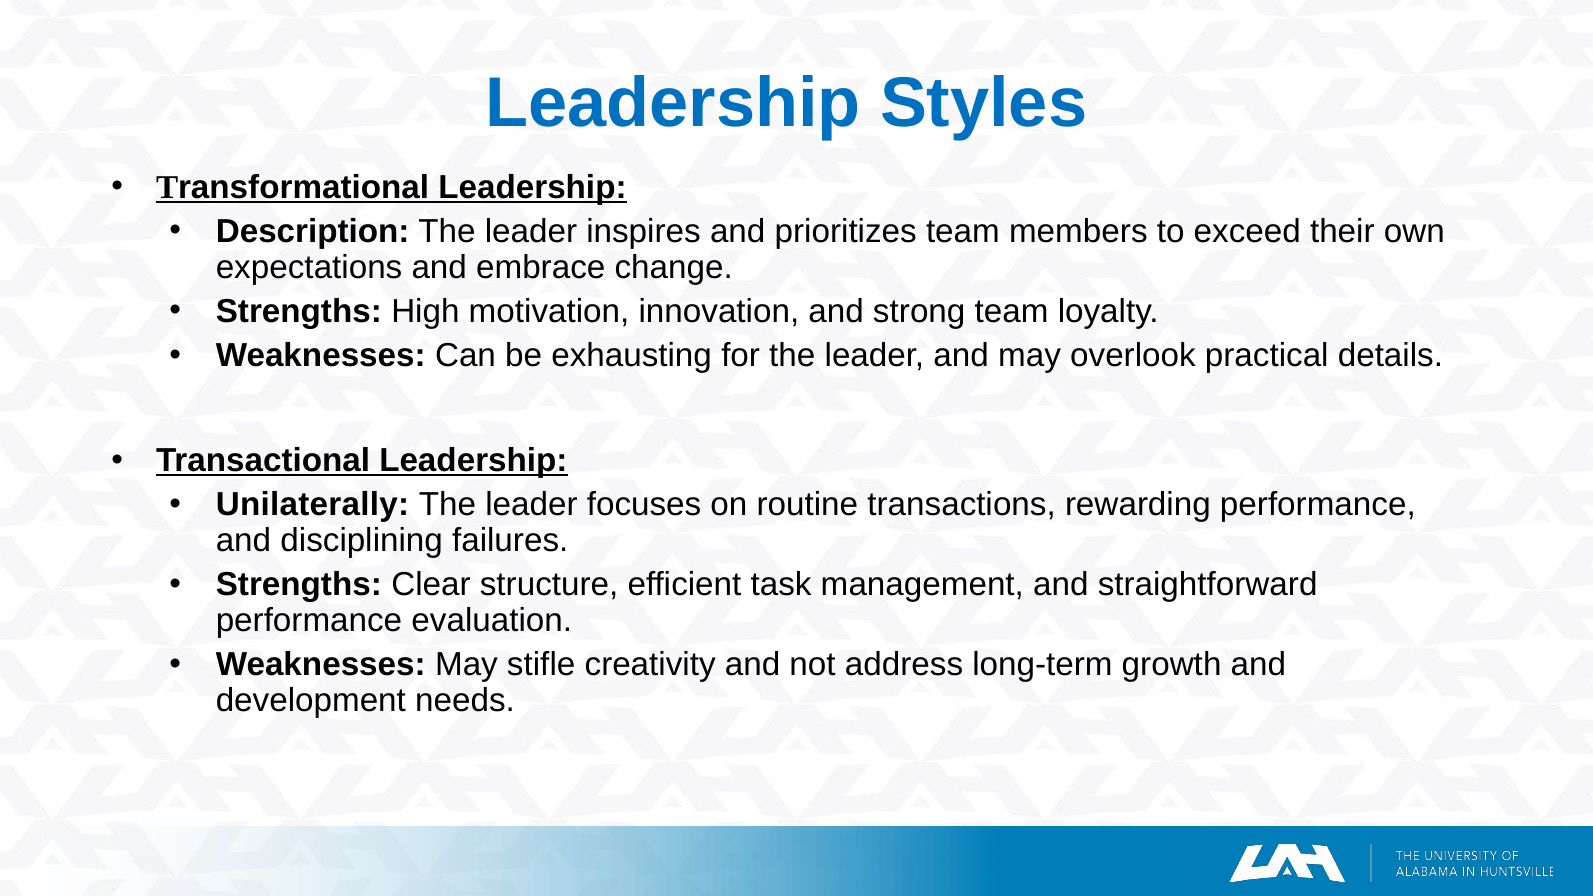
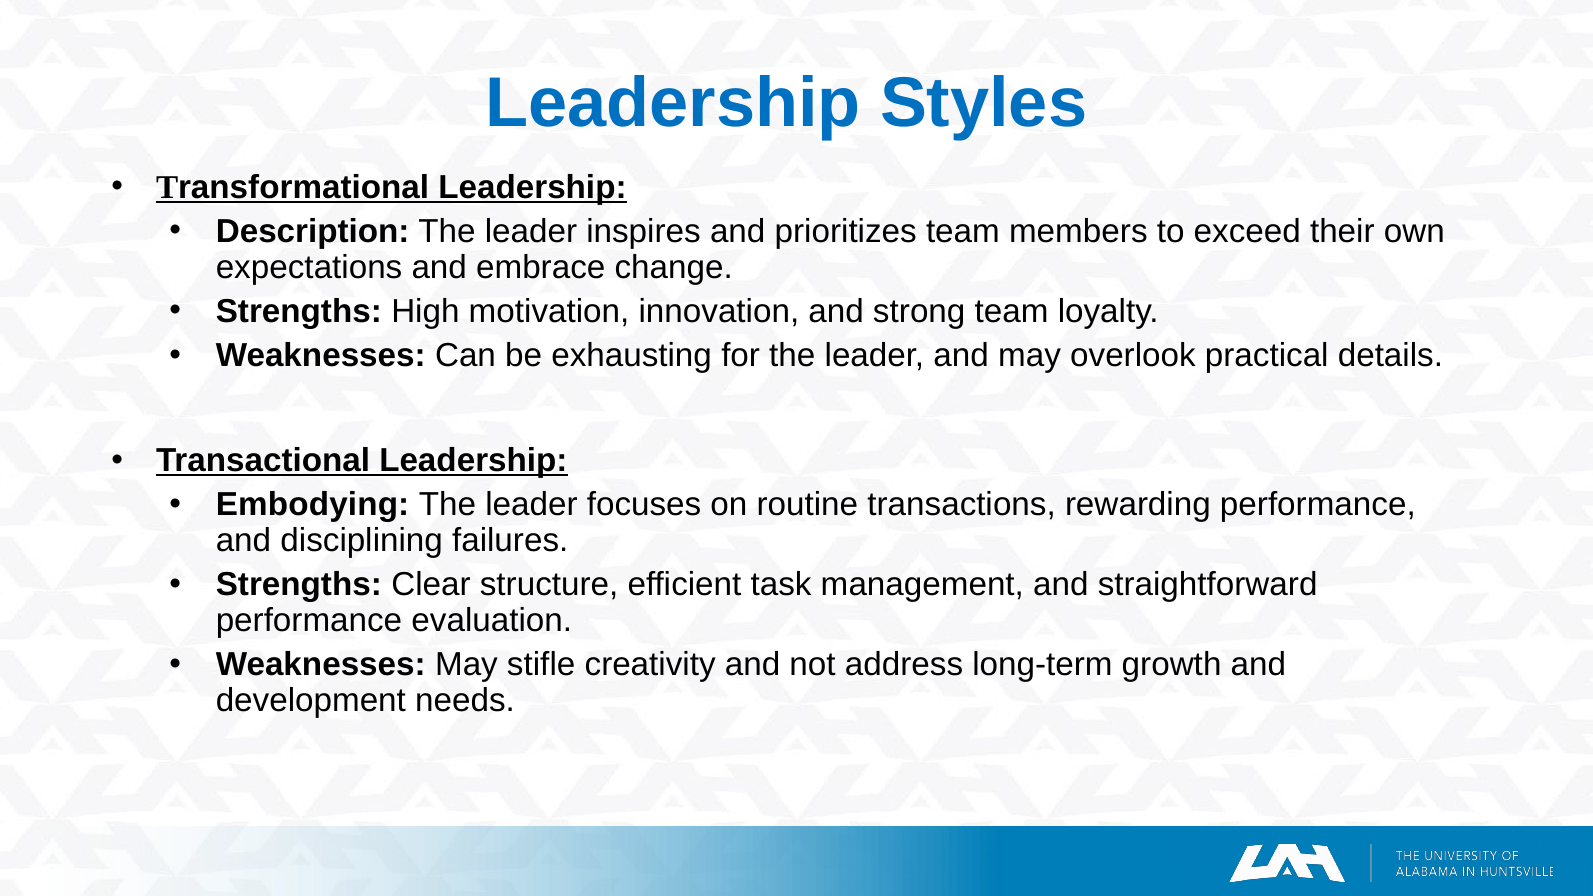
Unilaterally: Unilaterally -> Embodying (313, 505)
